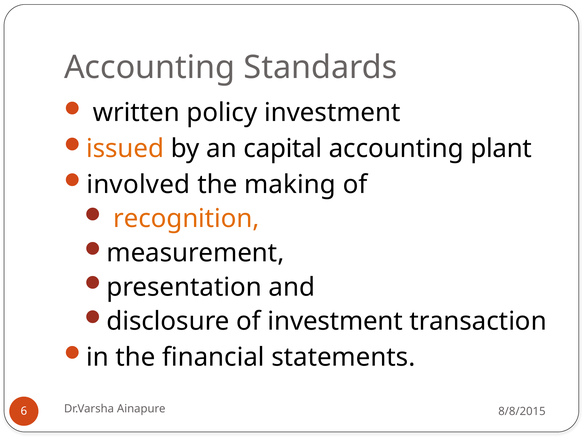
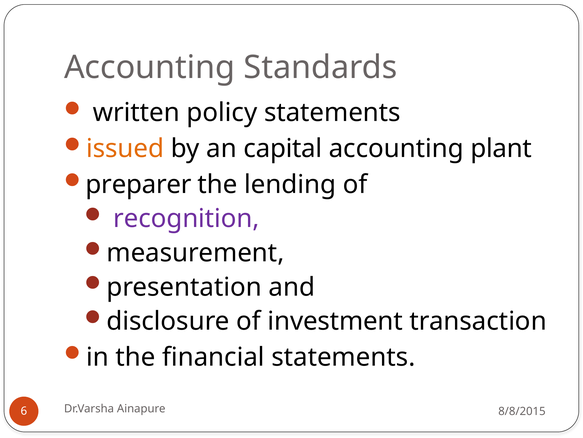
policy investment: investment -> statements (332, 113)
involved: involved -> preparer (139, 184)
making: making -> lending (290, 184)
recognition colour: orange -> purple (186, 218)
